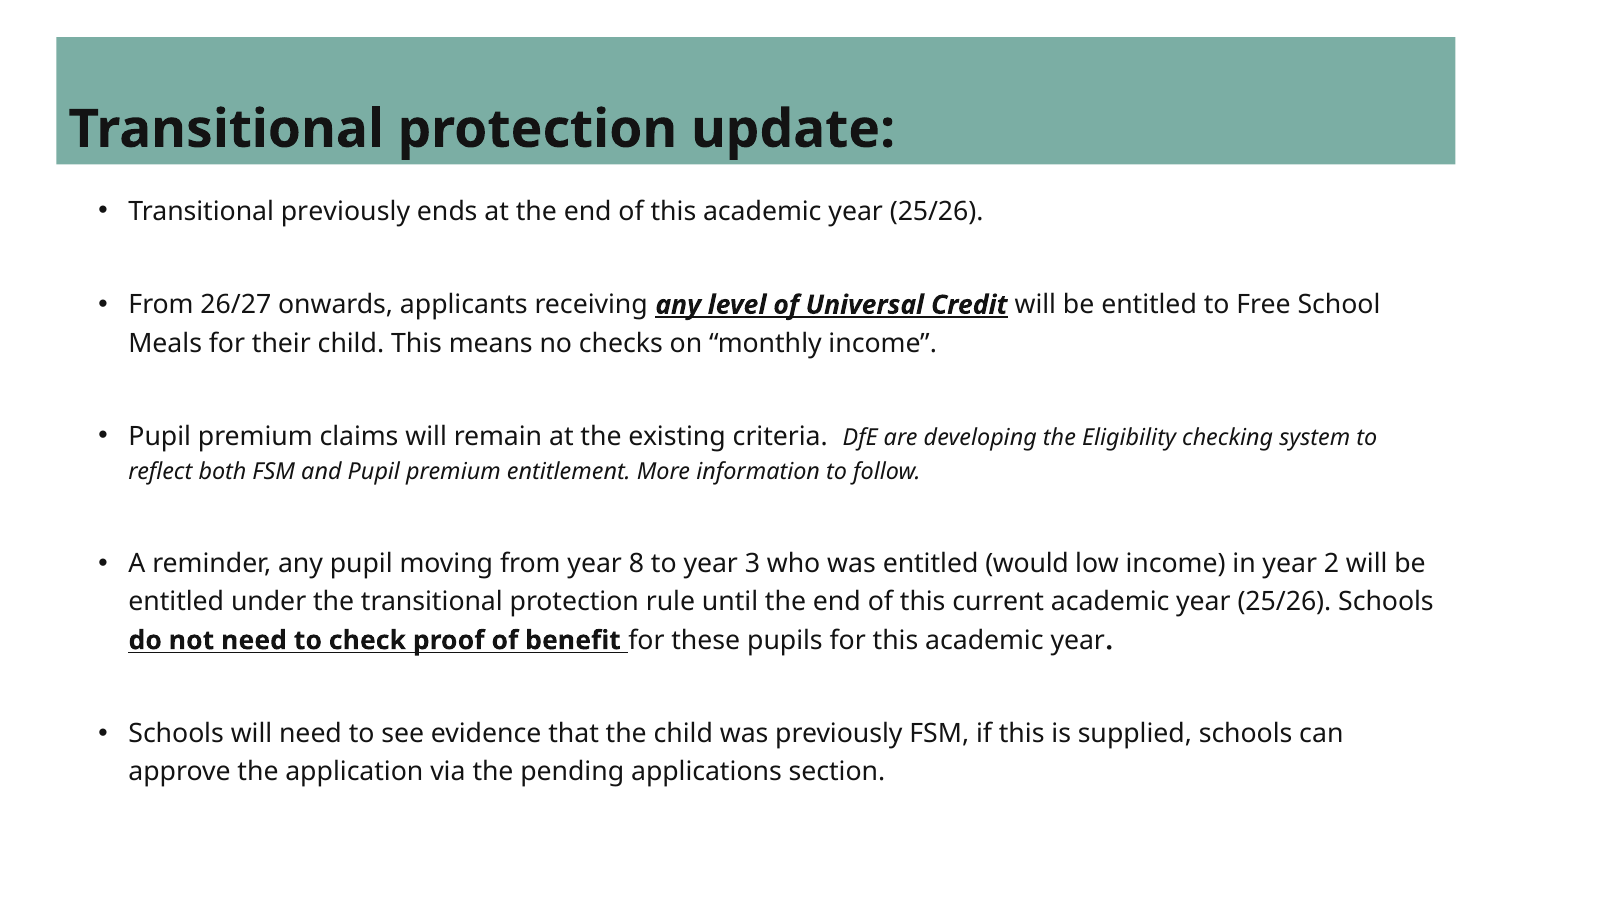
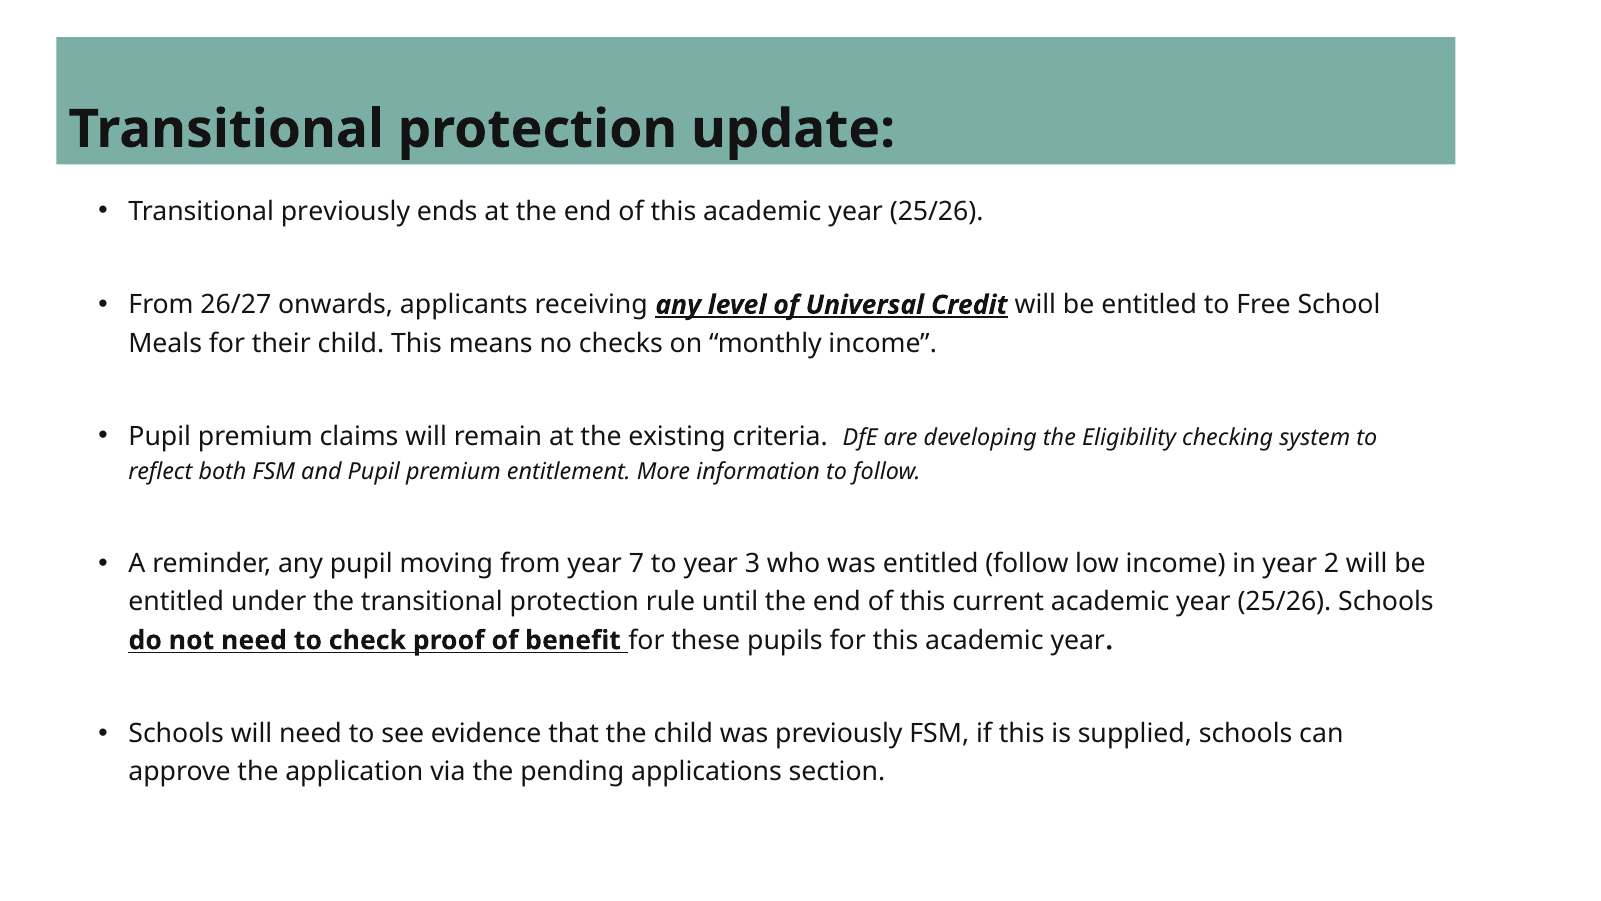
8: 8 -> 7 (636, 563)
entitled would: would -> follow (1027, 563)
